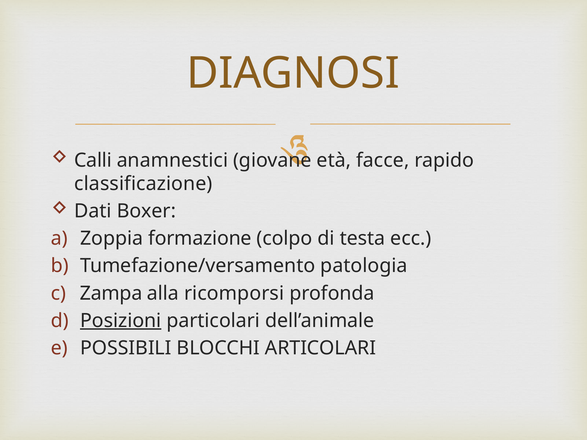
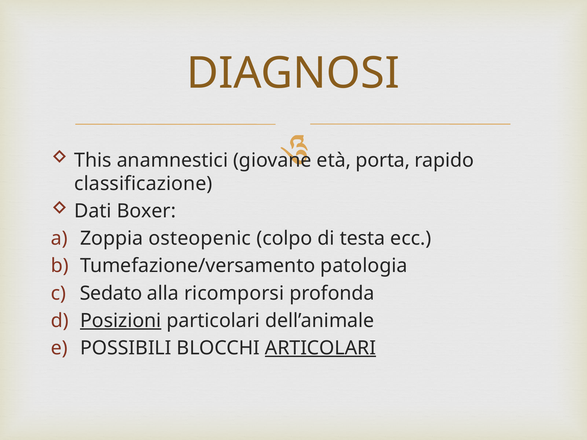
Calli: Calli -> This (93, 160)
facce: facce -> porta (383, 160)
formazione: formazione -> osteopenic (200, 239)
Zampa: Zampa -> Sedato (111, 293)
ARTICOLARI underline: none -> present (320, 348)
